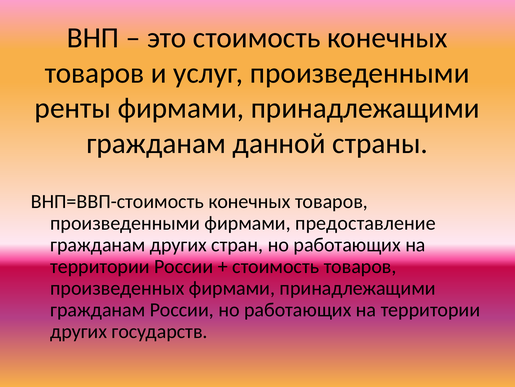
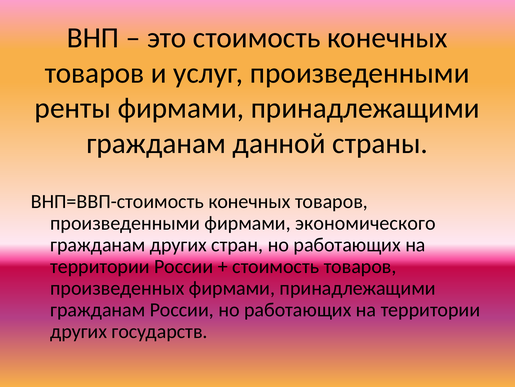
предоставление: предоставление -> экономического (365, 223)
